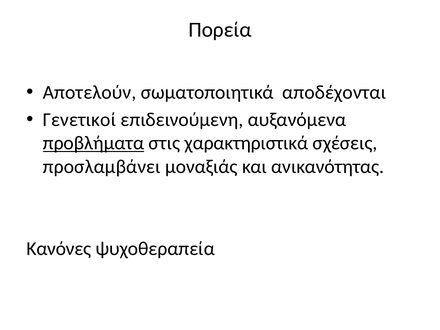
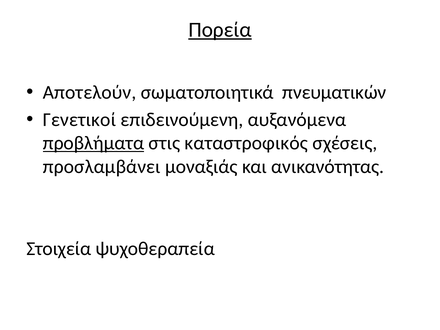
Πορεία underline: none -> present (220, 30)
αποδέχονται: αποδέχονται -> πνευματικών (334, 92)
χαρακτηριστικά: χαρακτηριστικά -> καταστροφικός (246, 143)
Κανόνες: Κανόνες -> Στοιχεία (59, 249)
